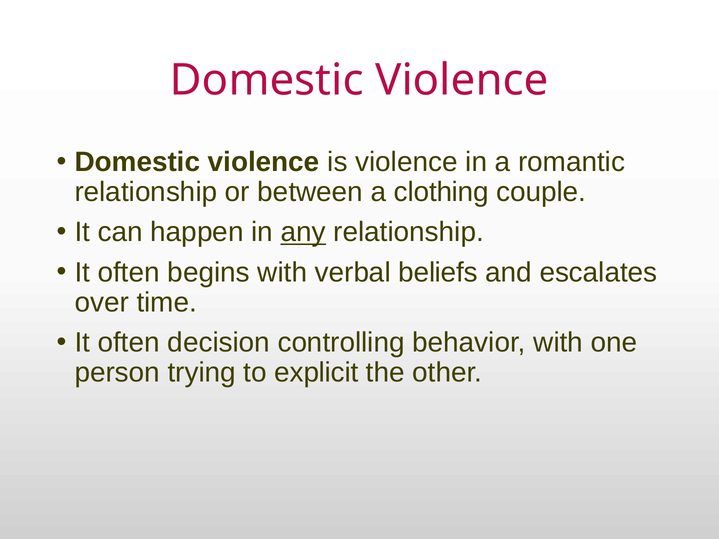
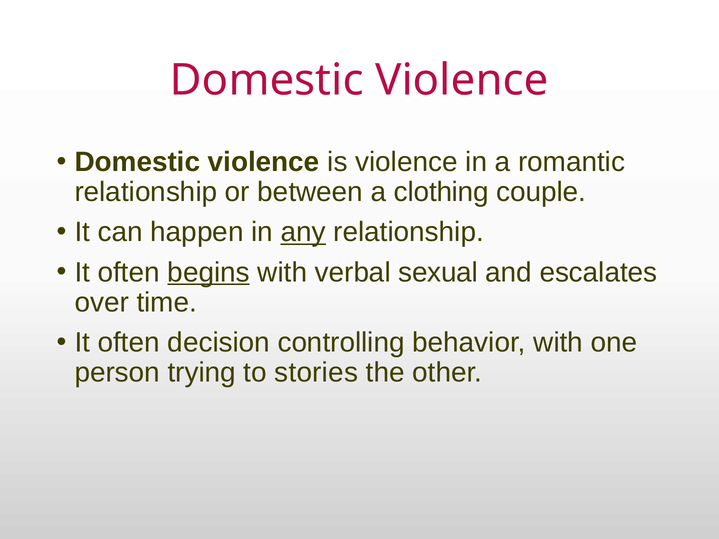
begins underline: none -> present (209, 272)
beliefs: beliefs -> sexual (438, 272)
explicit: explicit -> stories (316, 373)
